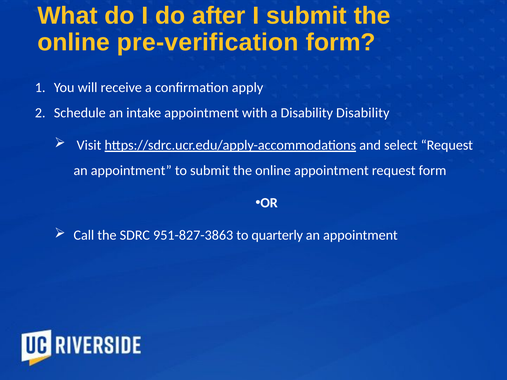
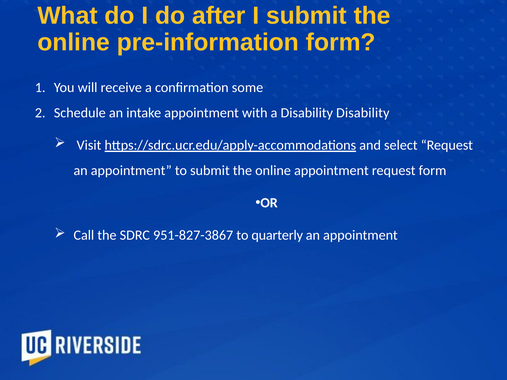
pre-verification: pre-verification -> pre-information (208, 42)
apply: apply -> some (248, 88)
951-827-3863: 951-827-3863 -> 951-827-3867 (193, 235)
